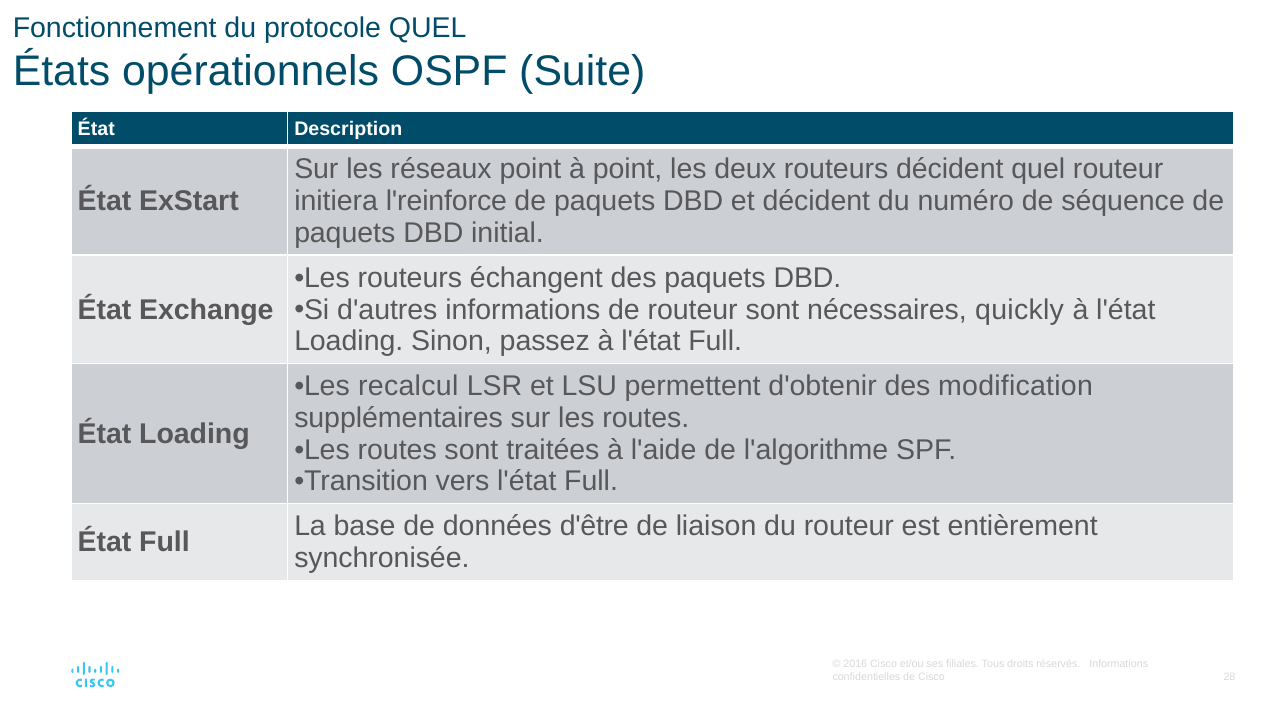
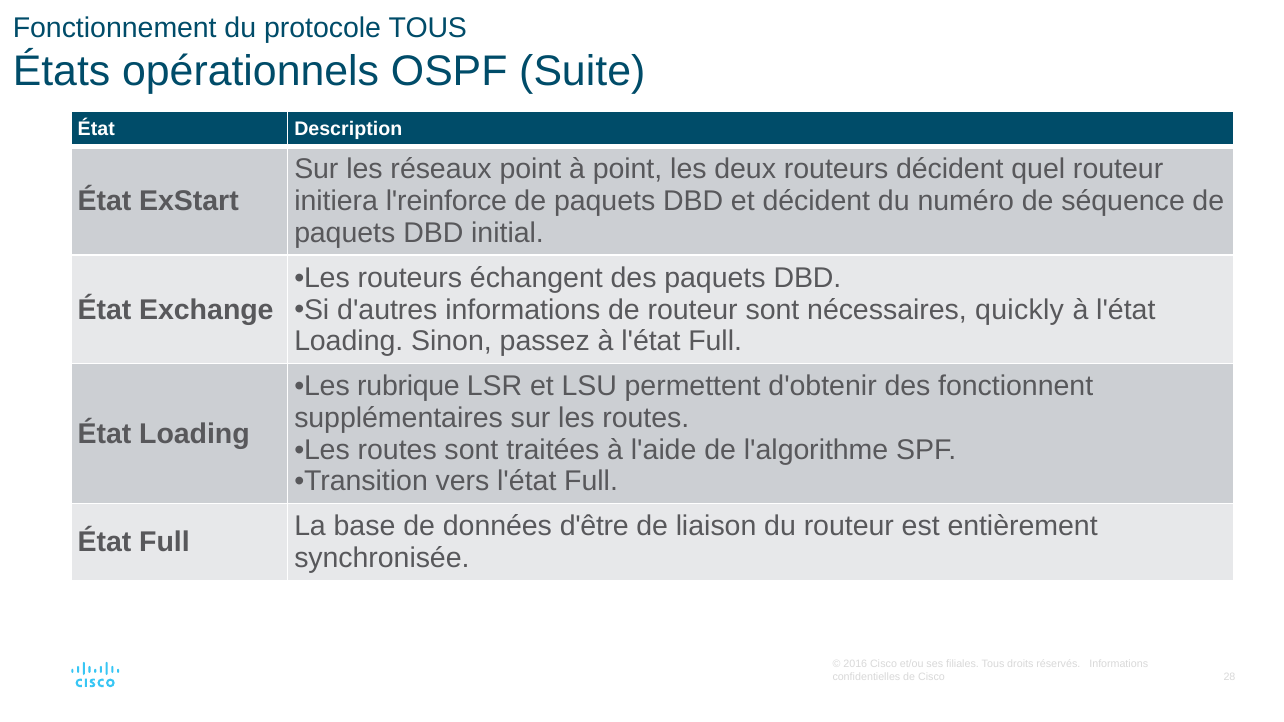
protocole QUEL: QUEL -> TOUS (428, 28)
recalcul: recalcul -> rubrique (409, 387)
modification: modification -> fonctionnent (1016, 387)
